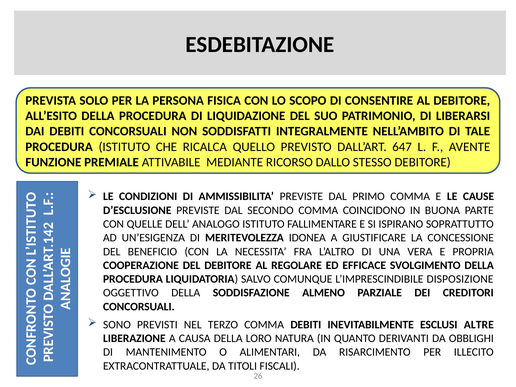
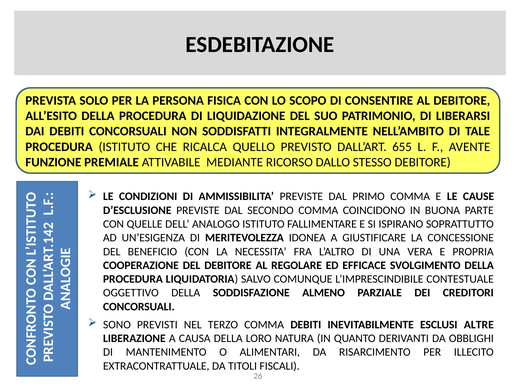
647: 647 -> 655 (402, 147)
DISPOSIZIONE: DISPOSIZIONE -> CONTESTUALE (460, 279)
